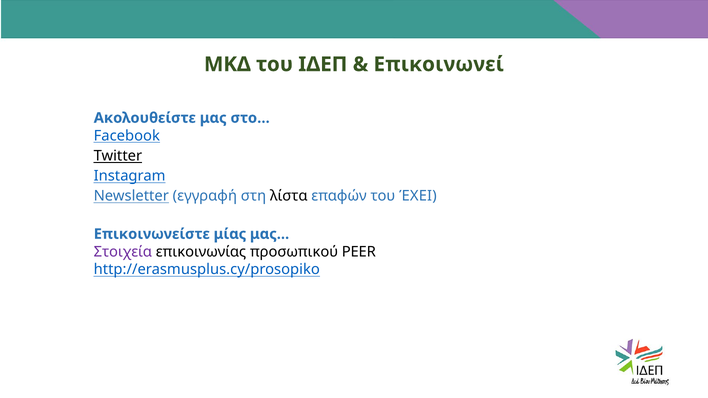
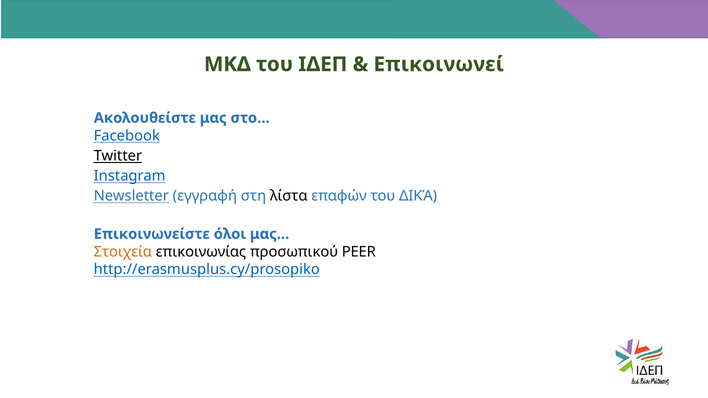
ΈΧΕΙ: ΈΧΕΙ -> ΔΙΚΆ (418, 196)
μίας: μίας -> όλοι (230, 234)
Στοιχεία colour: purple -> orange (123, 252)
